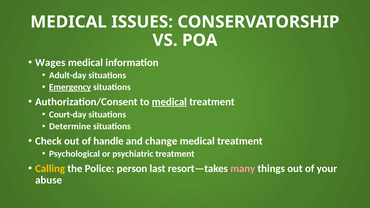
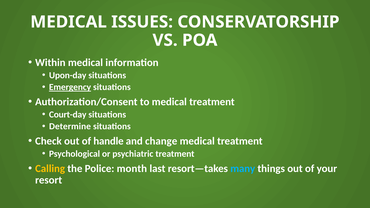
Wages: Wages -> Within (50, 63)
Adult-day: Adult-day -> Upon-day (68, 75)
medical underline: present -> none (169, 102)
person: person -> month (132, 169)
many colour: pink -> light blue (243, 169)
abuse: abuse -> resort (49, 180)
